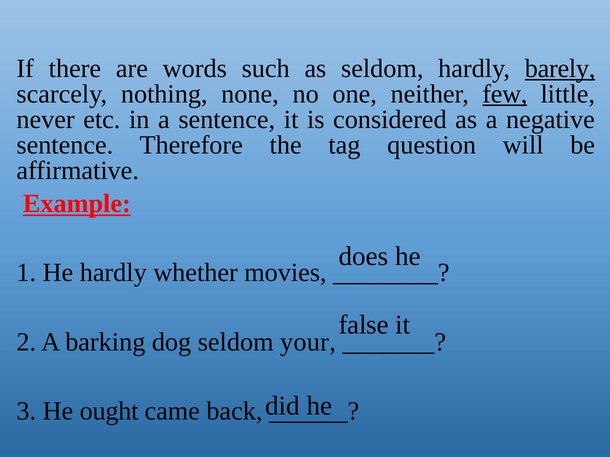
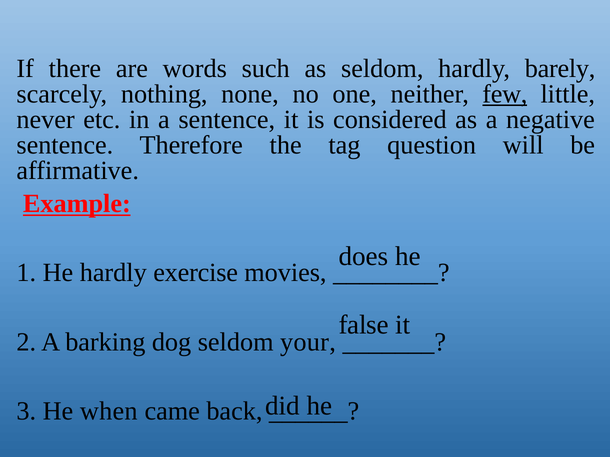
barely underline: present -> none (560, 69)
whether: whether -> exercise (196, 273)
ought: ought -> when (109, 411)
